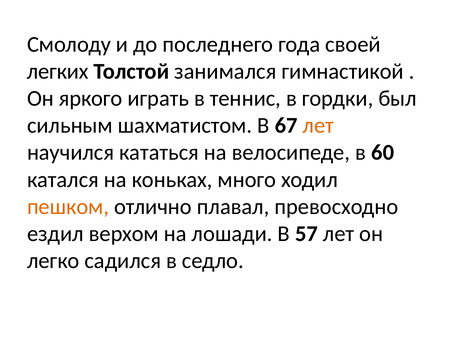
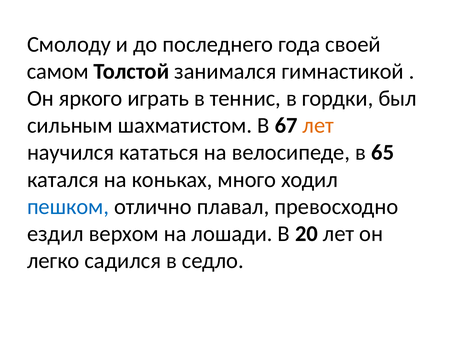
легких: легких -> самом (58, 71)
60: 60 -> 65 (383, 152)
пешком colour: orange -> blue (68, 206)
57: 57 -> 20 (307, 233)
